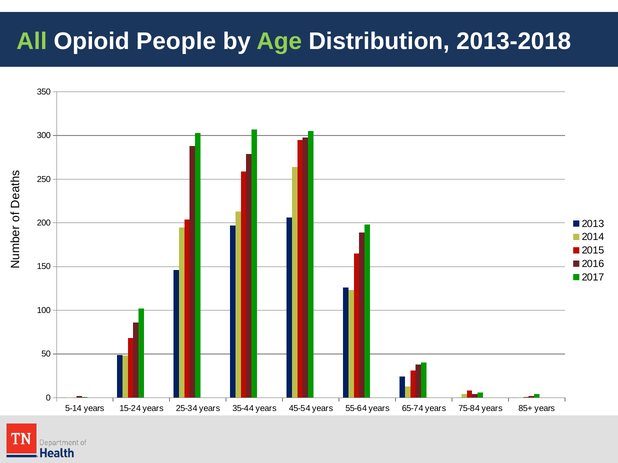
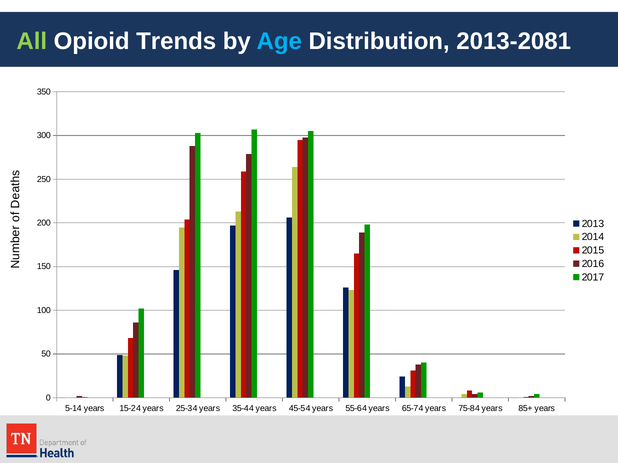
People: People -> Trends (176, 42)
Age colour: light green -> light blue (279, 42)
2013-2018: 2013-2018 -> 2013-2081 (514, 42)
